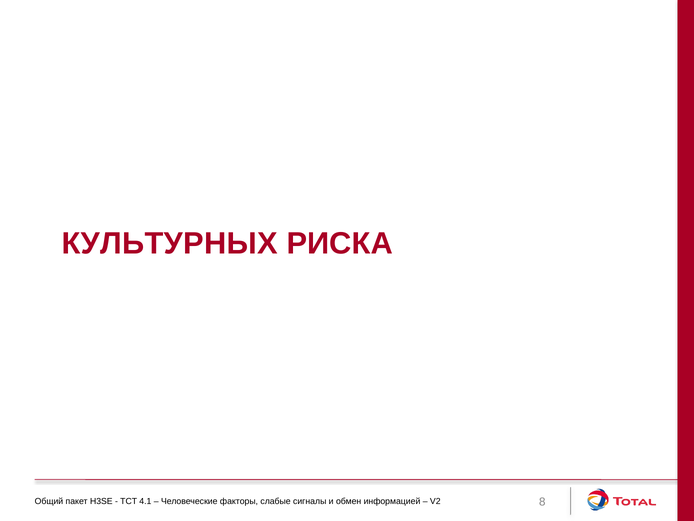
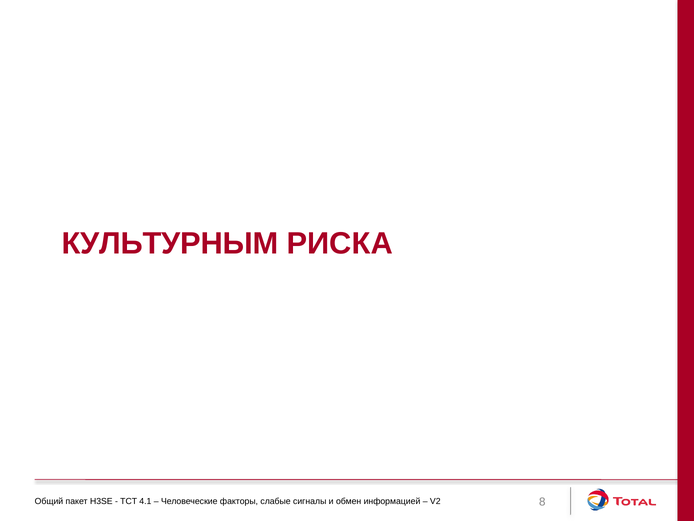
КУЛЬТУРНЫХ: КУЛЬТУРНЫХ -> КУЛЬТУРНЫМ (170, 243)
